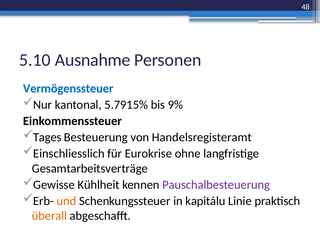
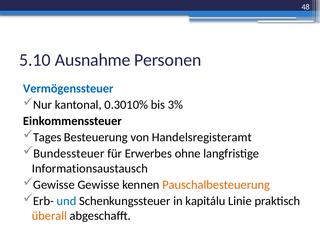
5.7915%: 5.7915% -> 0.3010% (126, 105)
9%: 9% -> 3% (175, 105)
Einschliesslich: Einschliesslich -> Bundessteuer (69, 154)
Eurokrise: Eurokrise -> Erwerbes (148, 154)
Gesamtarbeitsverträge: Gesamtarbeitsverträge -> Informationsaustausch (90, 168)
Gewisse Kühlheit: Kühlheit -> Gewisse (99, 185)
Pauschalbesteuerung colour: purple -> orange (216, 185)
und colour: orange -> blue (67, 201)
